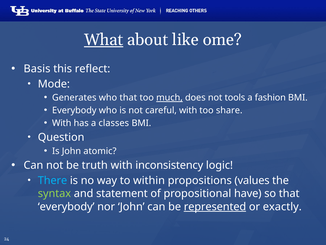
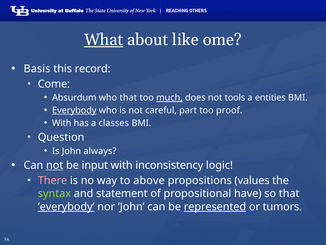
reflect: reflect -> record (93, 69)
Mode: Mode -> Come (54, 84)
Generates: Generates -> Absurdum (74, 98)
fashion: fashion -> entities (270, 98)
Everybody underline: none -> present (74, 110)
careful with: with -> part (188, 110)
share: share -> proof (229, 110)
atomic: atomic -> always (100, 151)
not underline: none -> present (55, 165)
truth: truth -> input (95, 165)
There colour: light blue -> pink (53, 180)
within: within -> above (149, 180)
everybody underline: none -> present (66, 206)
exactly: exactly -> tumors (282, 206)
